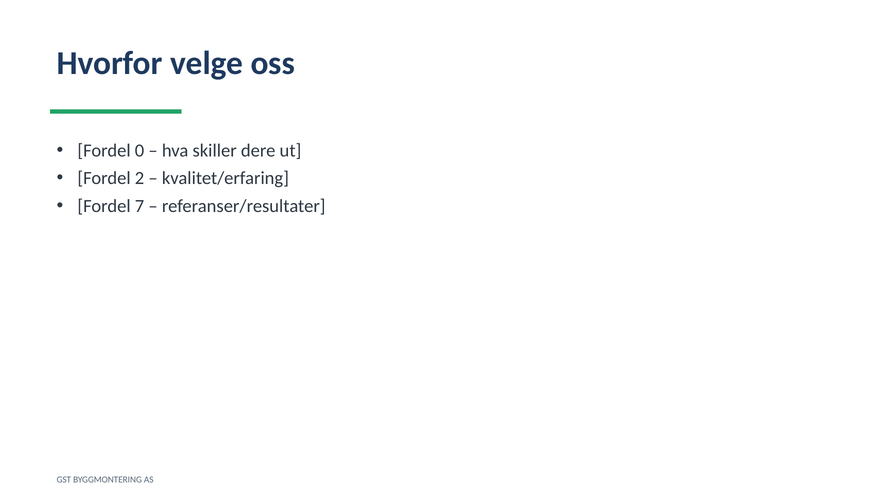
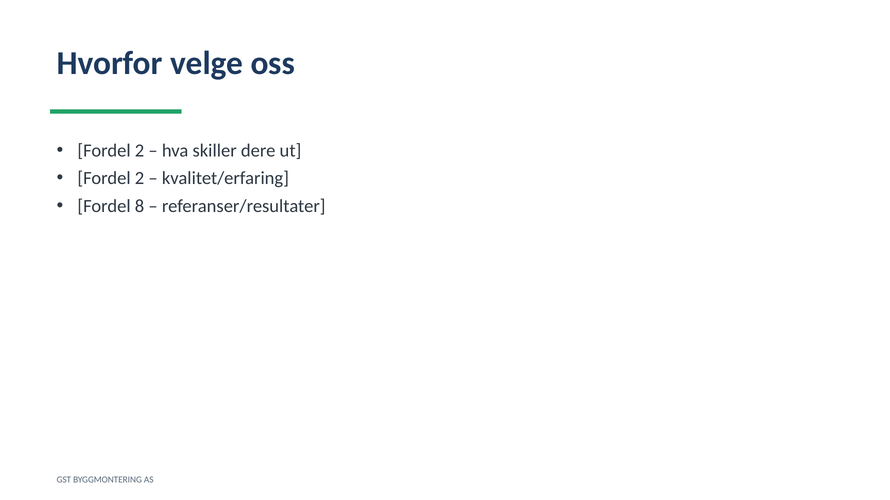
0: 0 -> 2 (140, 151)
7: 7 -> 8 (140, 206)
